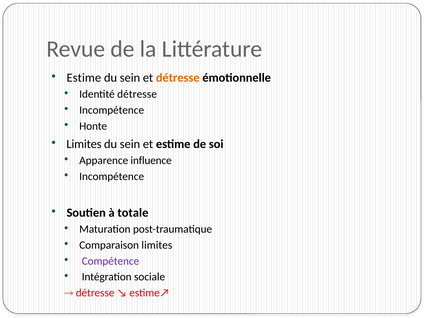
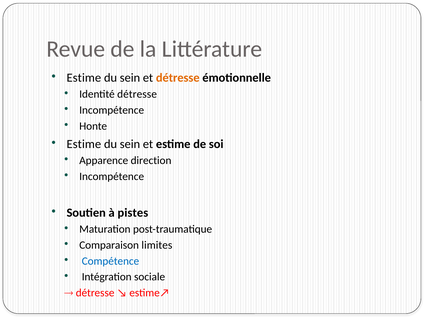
Limites: Limites -> Estime (84, 144)
influence: influence -> direction (151, 160)
totale: totale -> pistes (133, 213)
Compétence colour: purple -> blue (110, 261)
